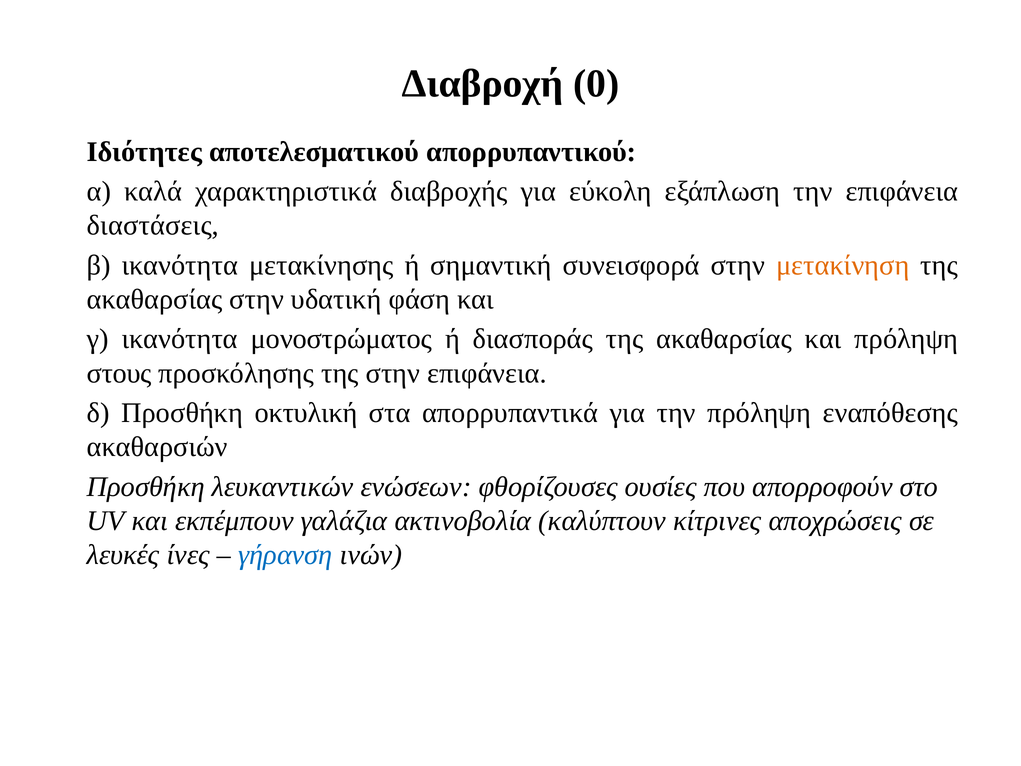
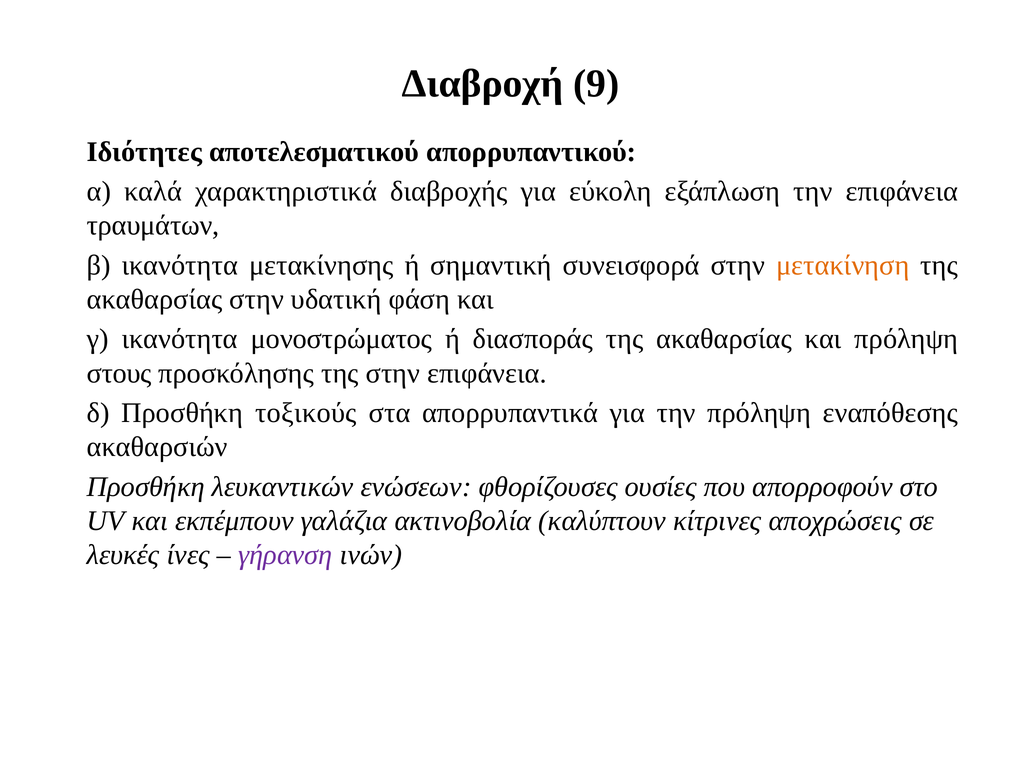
0: 0 -> 9 (596, 84)
διαστάσεις: διαστάσεις -> τραυμάτων (153, 226)
οκτυλική: οκτυλική -> τοξικούς (306, 413)
γήρανση colour: blue -> purple (285, 555)
